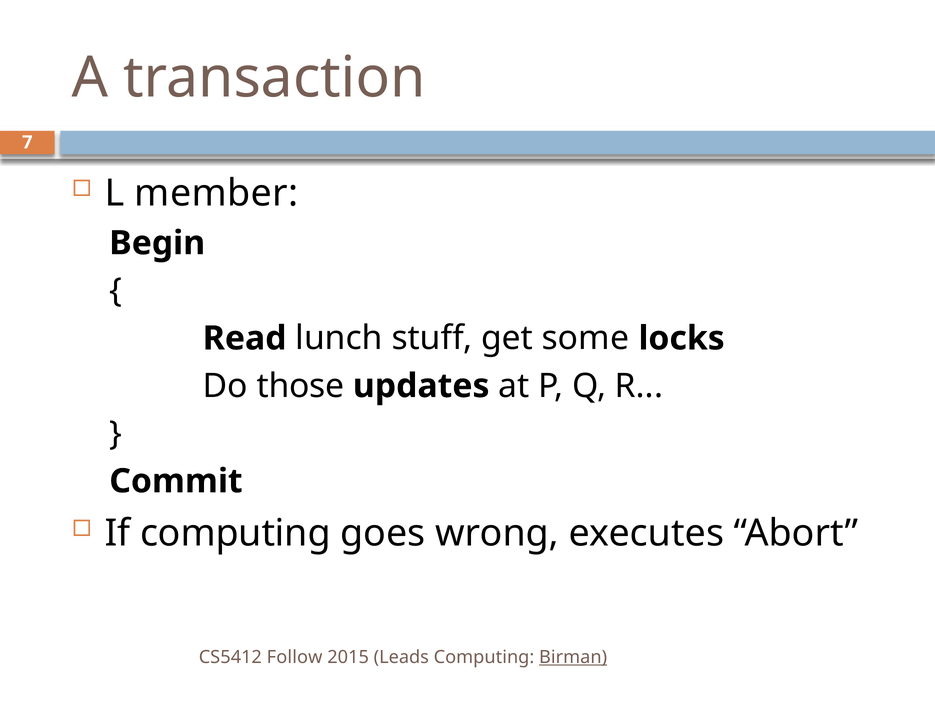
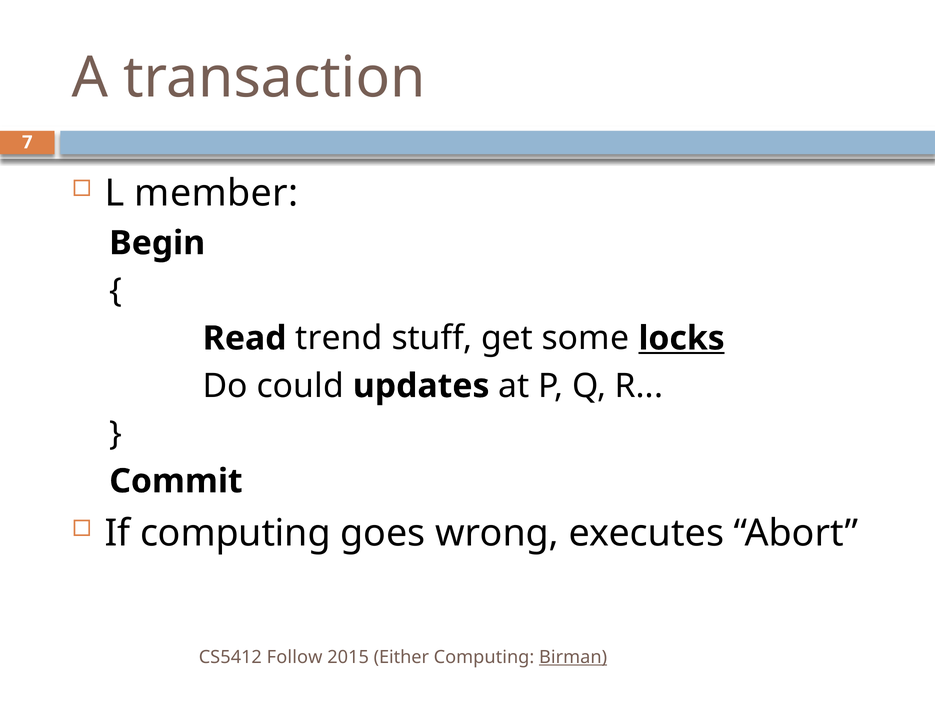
lunch: lunch -> trend (339, 338)
locks underline: none -> present (681, 338)
those: those -> could (300, 386)
Leads: Leads -> Either (401, 657)
